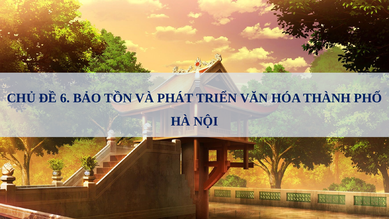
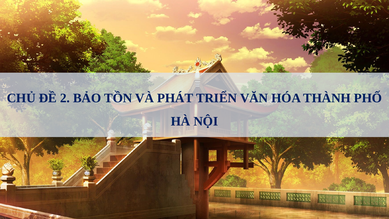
6: 6 -> 2 (65, 98)
